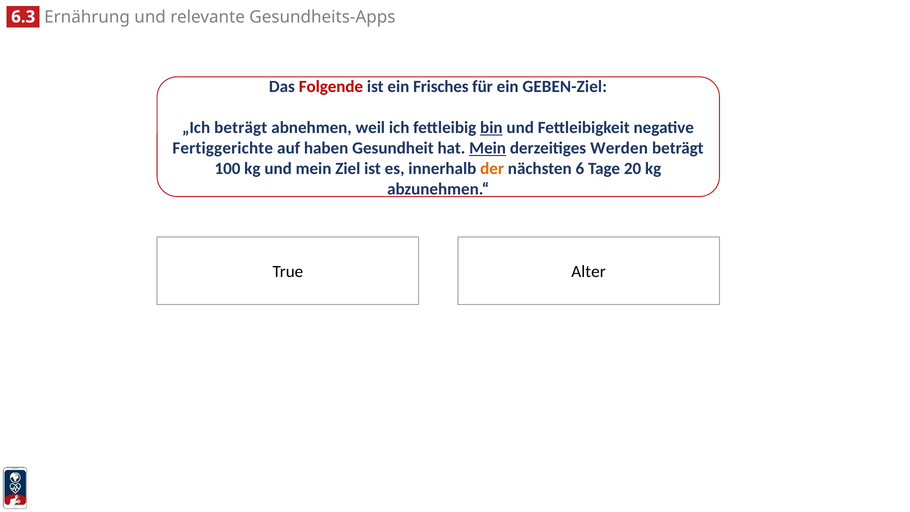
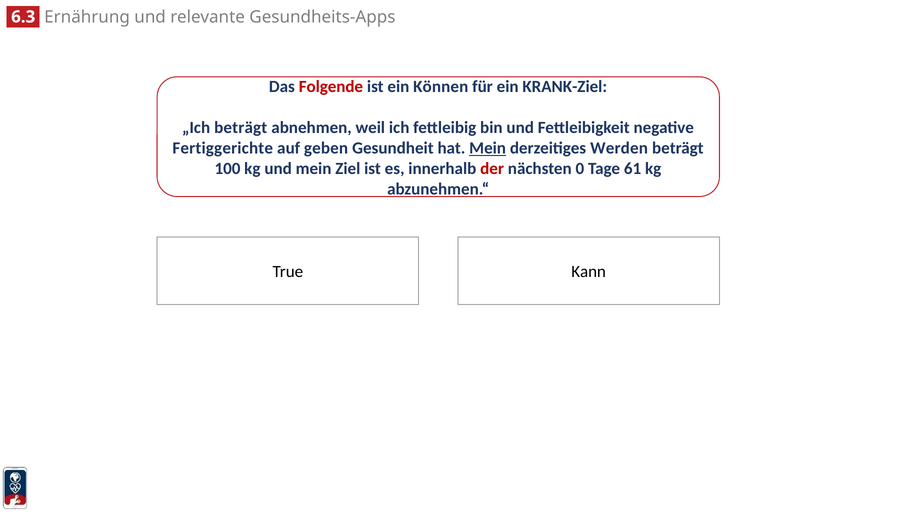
Frisches: Frisches -> Können (441, 87)
GEBEN-Ziel: GEBEN-Ziel -> KRANK-Ziel (565, 87)
bin underline: present -> none (491, 128)
haben: haben -> geben (326, 148)
der colour: orange -> red (492, 169)
6: 6 -> 0 (580, 169)
20: 20 -> 61 (633, 169)
Alter: Alter -> Kann (589, 272)
